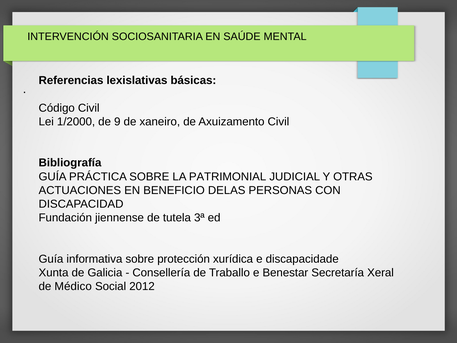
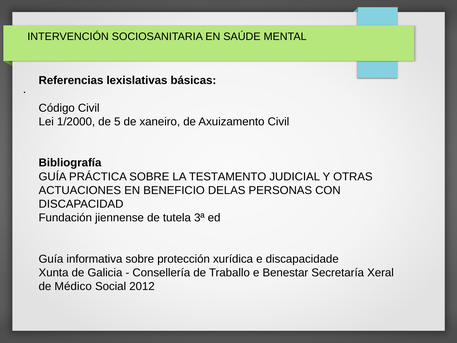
9: 9 -> 5 (117, 122)
PATRIMONIAL: PATRIMONIAL -> TESTAMENTO (228, 176)
